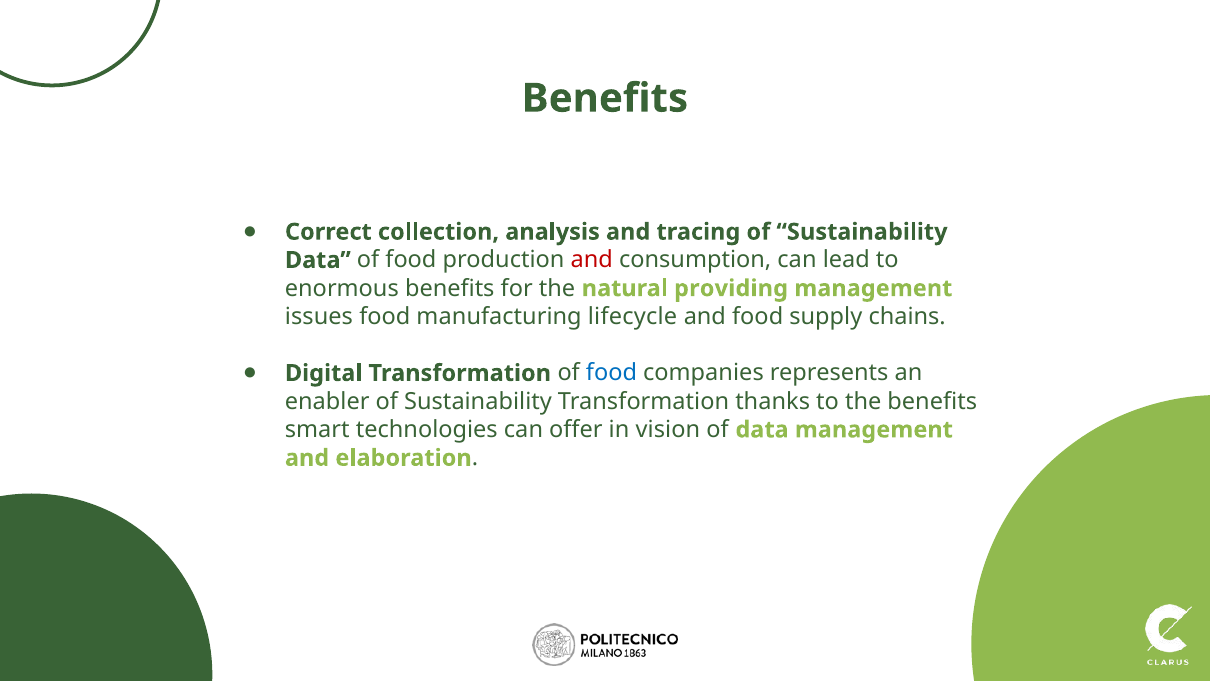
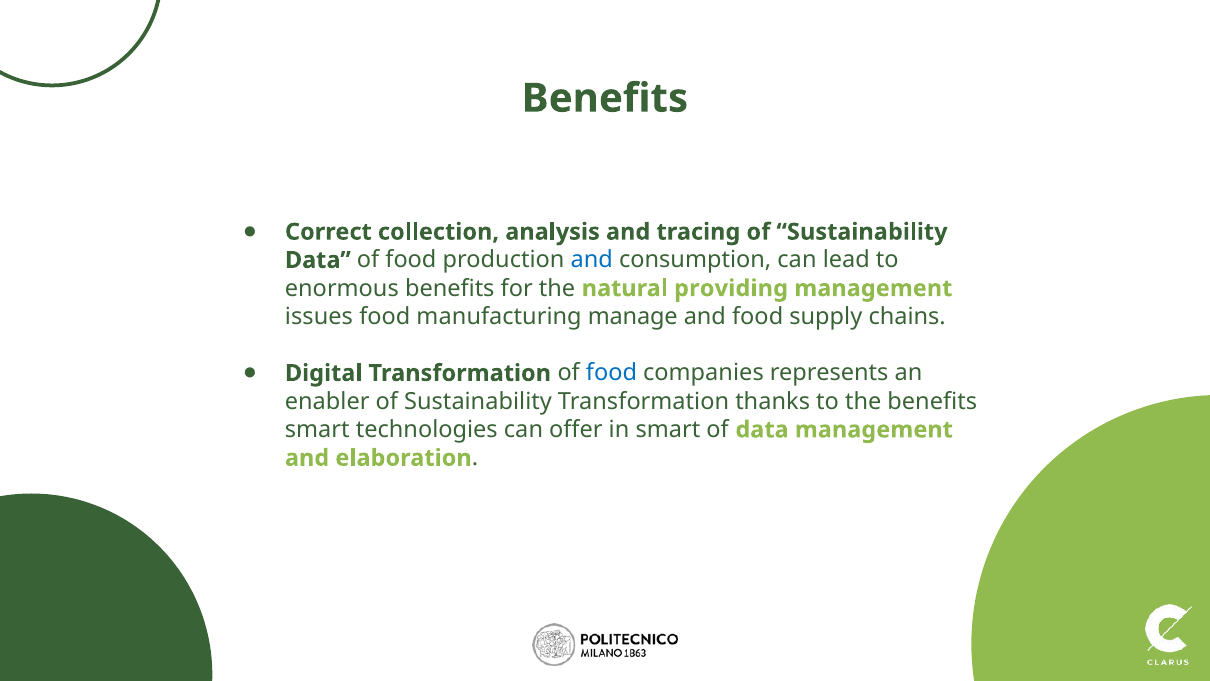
and colour: red -> blue (592, 260)
lifecycle: lifecycle -> manage (633, 317)
in vision: vision -> smart (668, 430)
